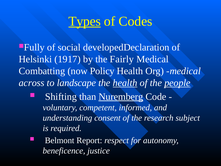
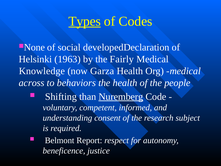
Fully: Fully -> None (34, 47)
1917: 1917 -> 1963 (68, 59)
Combatting: Combatting -> Knowledge (42, 71)
Policy: Policy -> Garza (102, 71)
landscape: landscape -> behaviors (76, 83)
health underline: present -> none (125, 83)
people underline: present -> none (177, 83)
